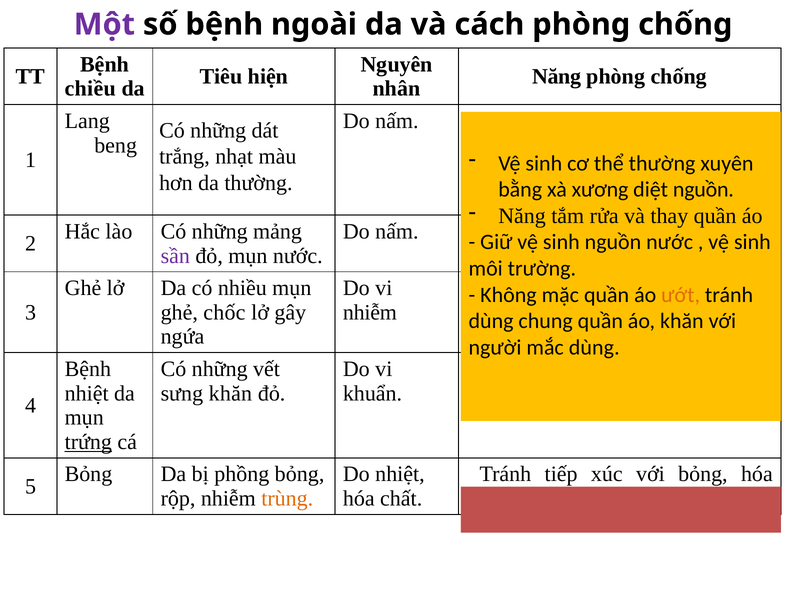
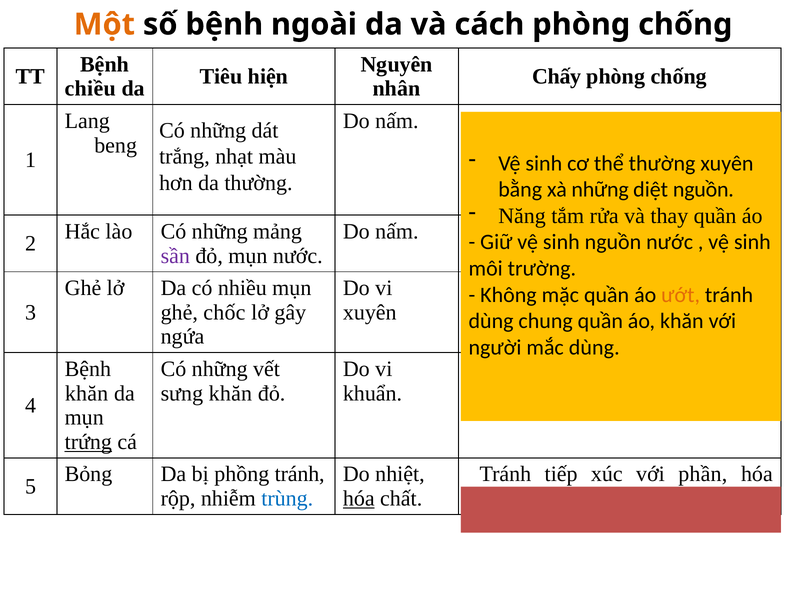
Một colour: purple -> orange (104, 24)
Năng: Năng -> Chấy (557, 77)
xà xương: xương -> những (600, 190)
nhiễm: nhiễm -> xuyên (370, 313)
nhiệt: nhiệt -> khăn (87, 394)
phồng bỏng: bỏng -> tránh (300, 475)
với bỏng: bỏng -> phần (703, 475)
trùng colour: orange -> blue (287, 499)
hóa underline: none -> present (359, 499)
